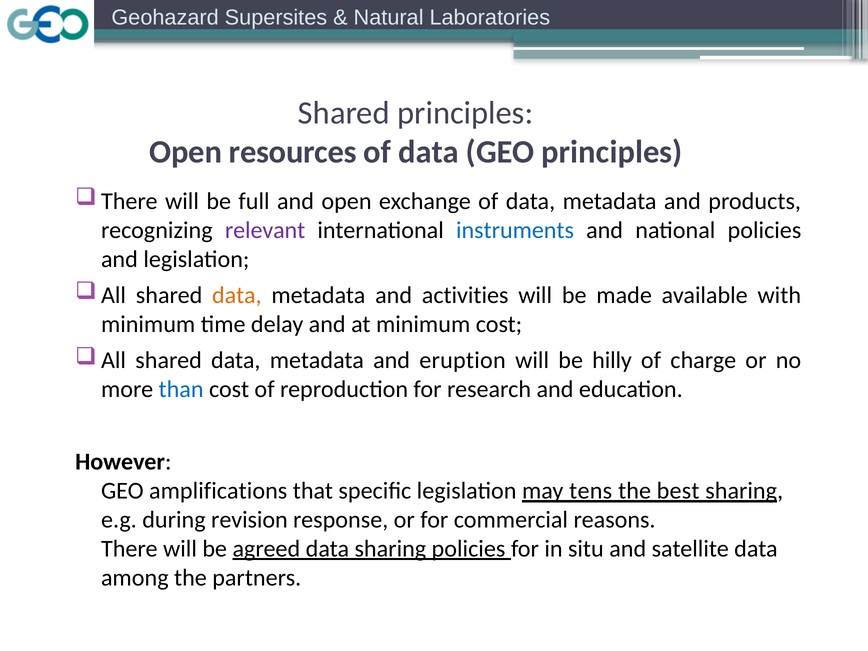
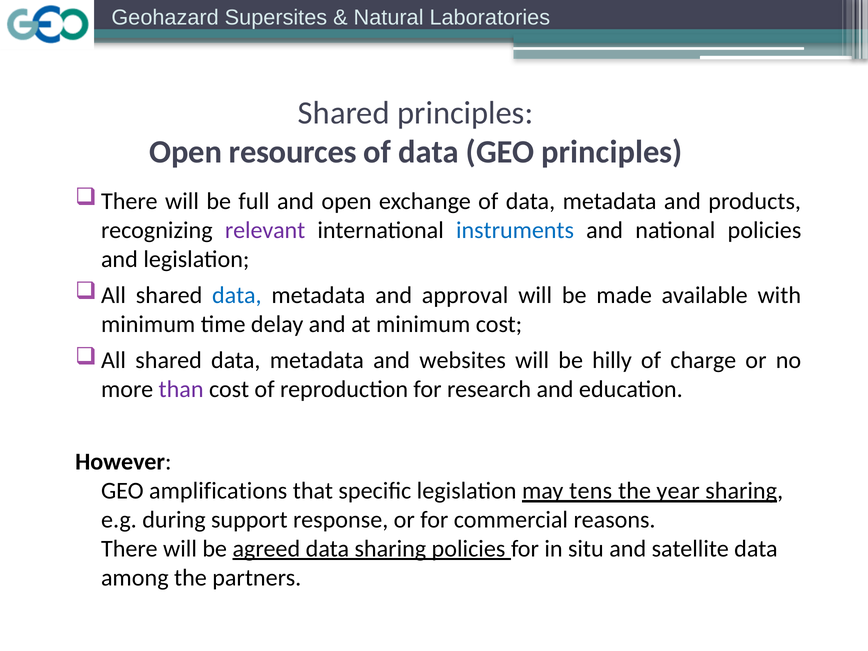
data colour: orange -> blue (237, 295)
activities: activities -> approval (465, 295)
eruption: eruption -> websites (463, 360)
than colour: blue -> purple (181, 389)
best: best -> year (678, 491)
revision: revision -> support (249, 520)
